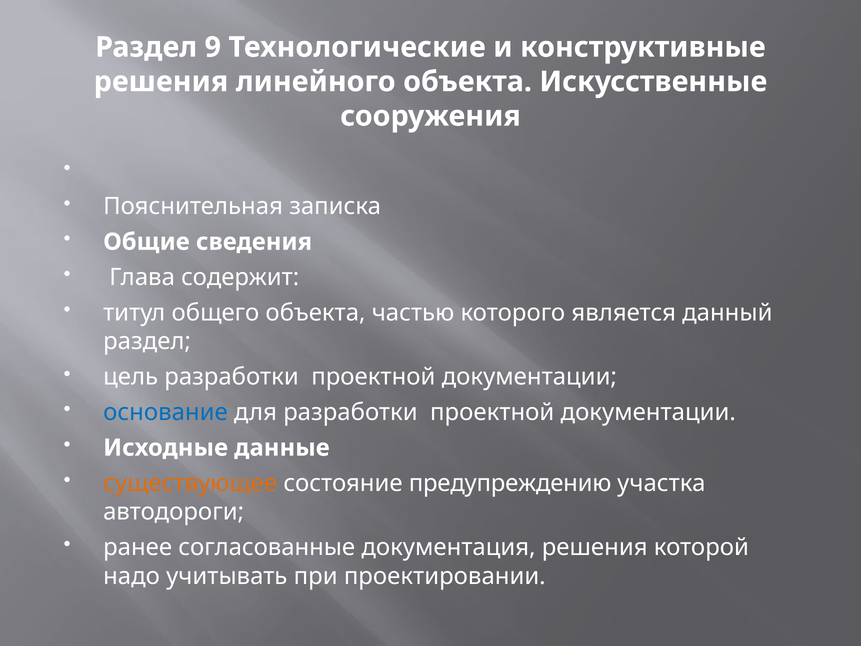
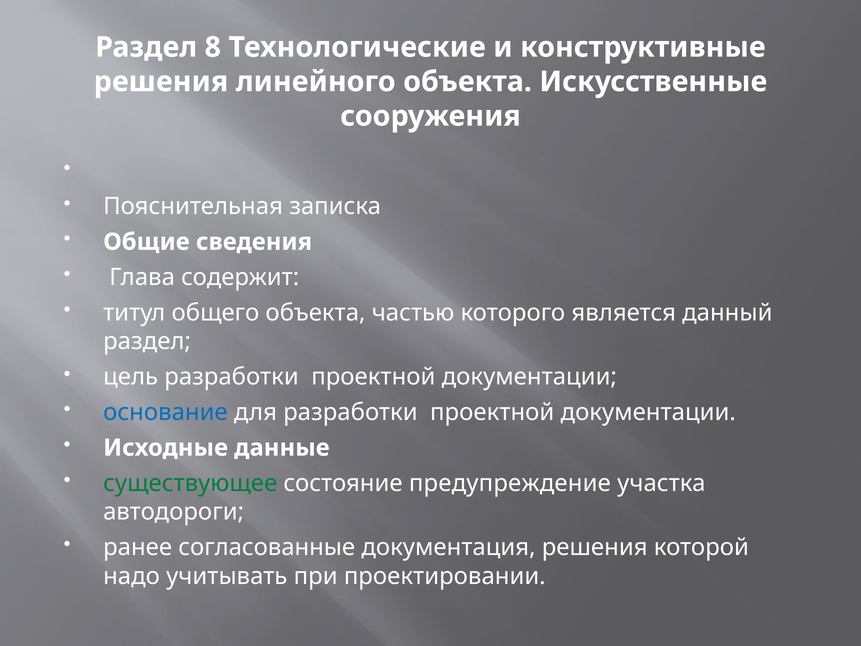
9: 9 -> 8 (213, 47)
существующее colour: orange -> green (190, 483)
предупреждению: предупреждению -> предупреждение (510, 483)
